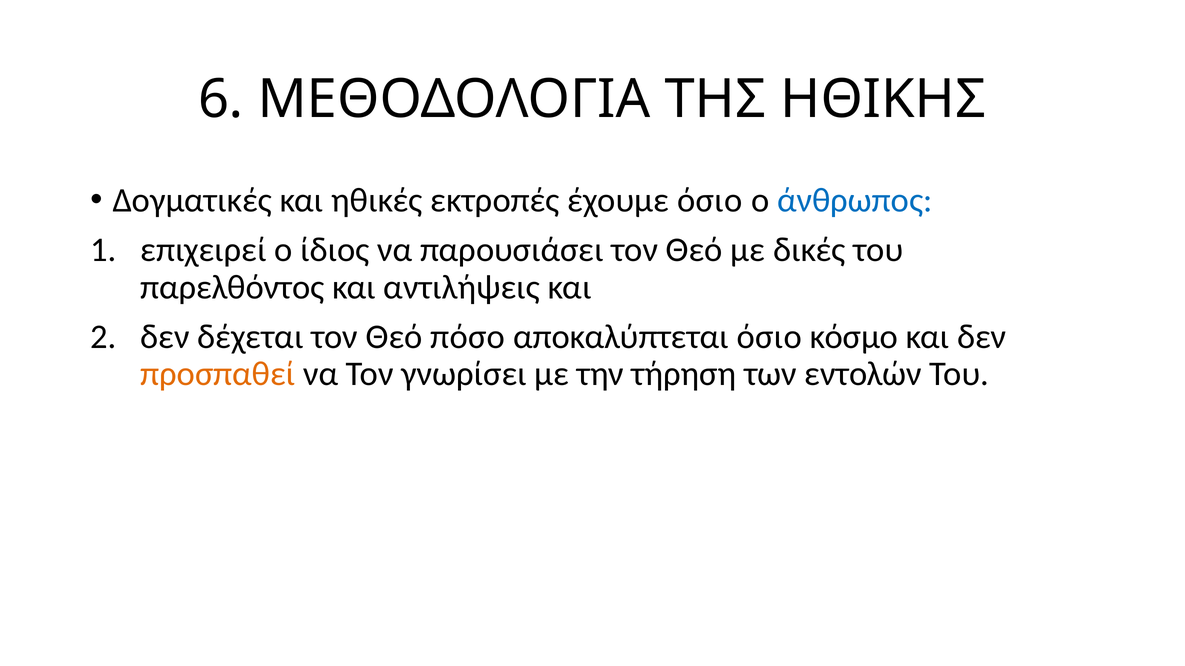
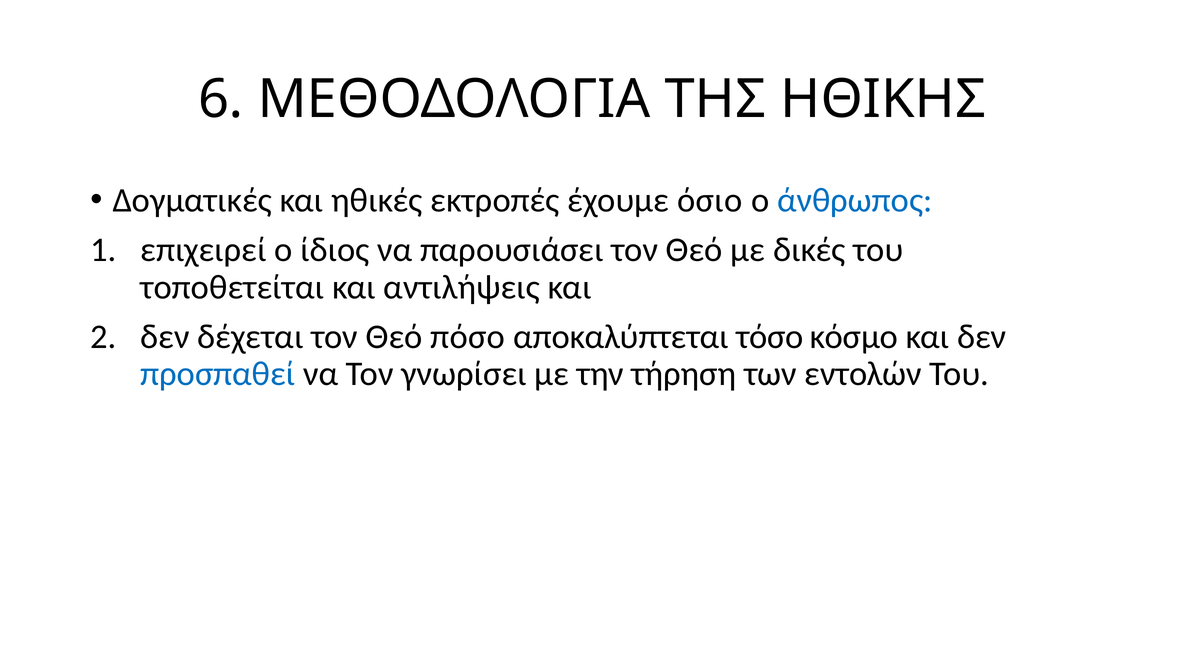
παρελθόντος: παρελθόντος -> τοποθετείται (232, 287)
αποκαλύπτεται όσιο: όσιο -> τόσο (770, 337)
προσπαθεί colour: orange -> blue (218, 374)
